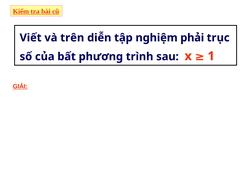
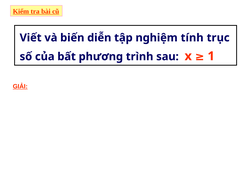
trên: trên -> biến (72, 38)
phải: phải -> tính (192, 38)
